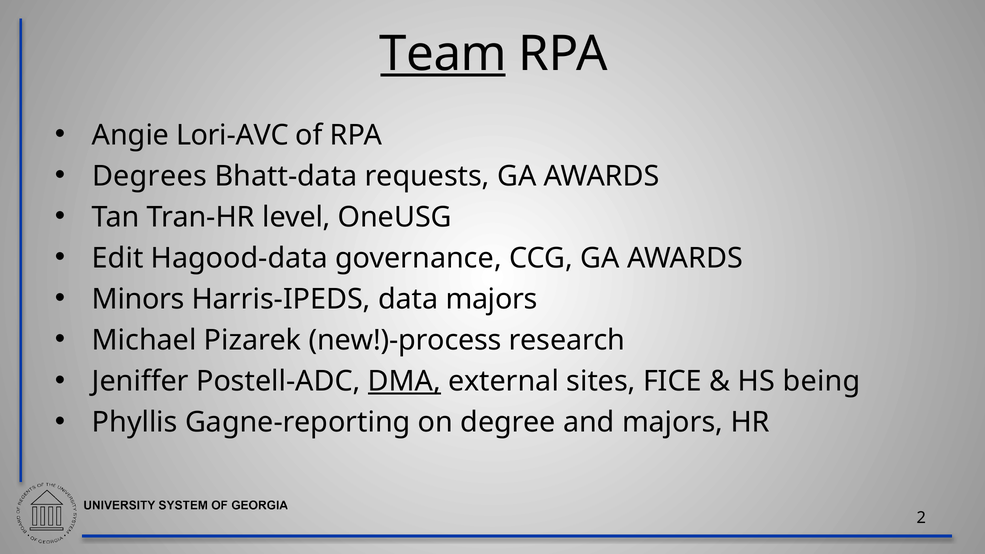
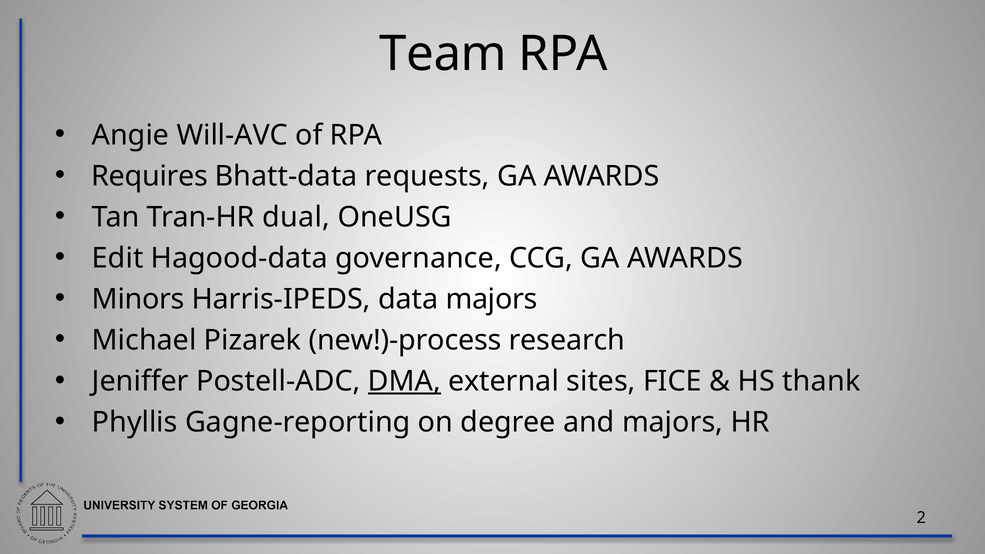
Team underline: present -> none (443, 54)
Lori-AVC: Lori-AVC -> Will-AVC (232, 135)
Degrees: Degrees -> Requires (150, 176)
level: level -> dual (296, 217)
being: being -> thank (822, 381)
